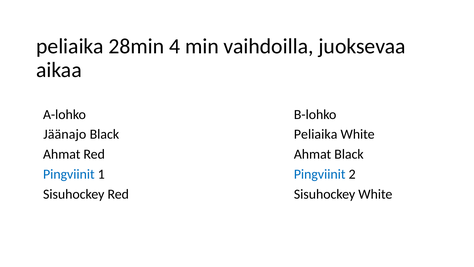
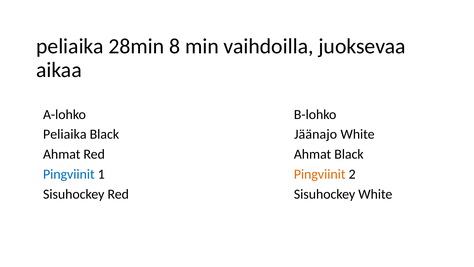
4: 4 -> 8 (175, 46)
Jäänajo: Jäänajo -> Peliaika (65, 134)
Black Peliaika: Peliaika -> Jäänajo (316, 134)
Pingviinit colour: blue -> orange (320, 174)
